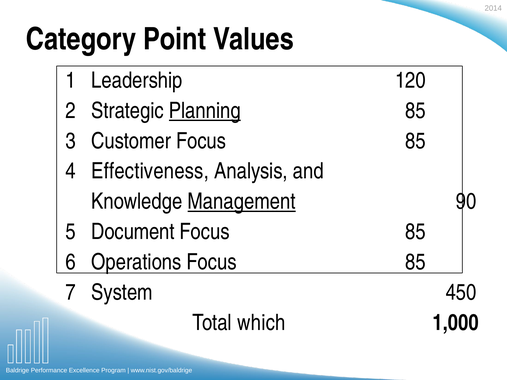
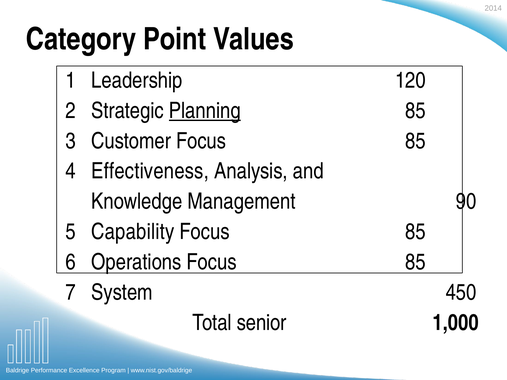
Management underline: present -> none (242, 202)
Document: Document -> Capability (133, 232)
which: which -> senior (262, 323)
